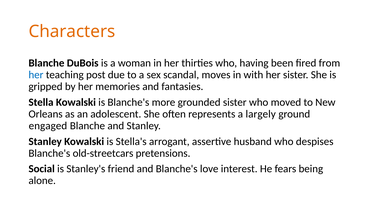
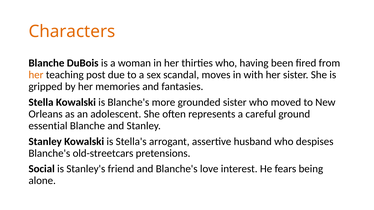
her colour: blue -> orange (36, 75)
largely: largely -> careful (261, 114)
engaged: engaged -> essential (48, 126)
